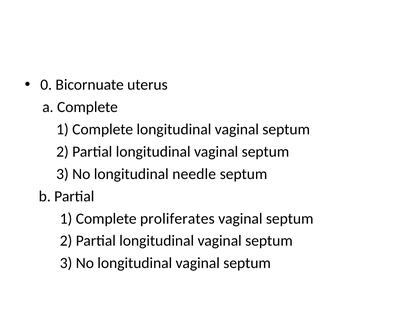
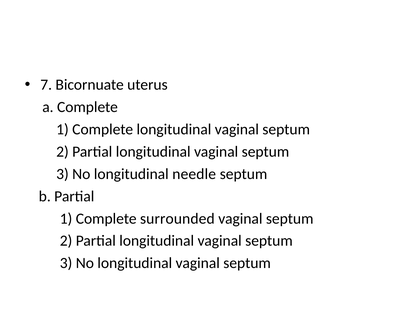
0: 0 -> 7 (46, 85)
proliferates: proliferates -> surrounded (177, 218)
